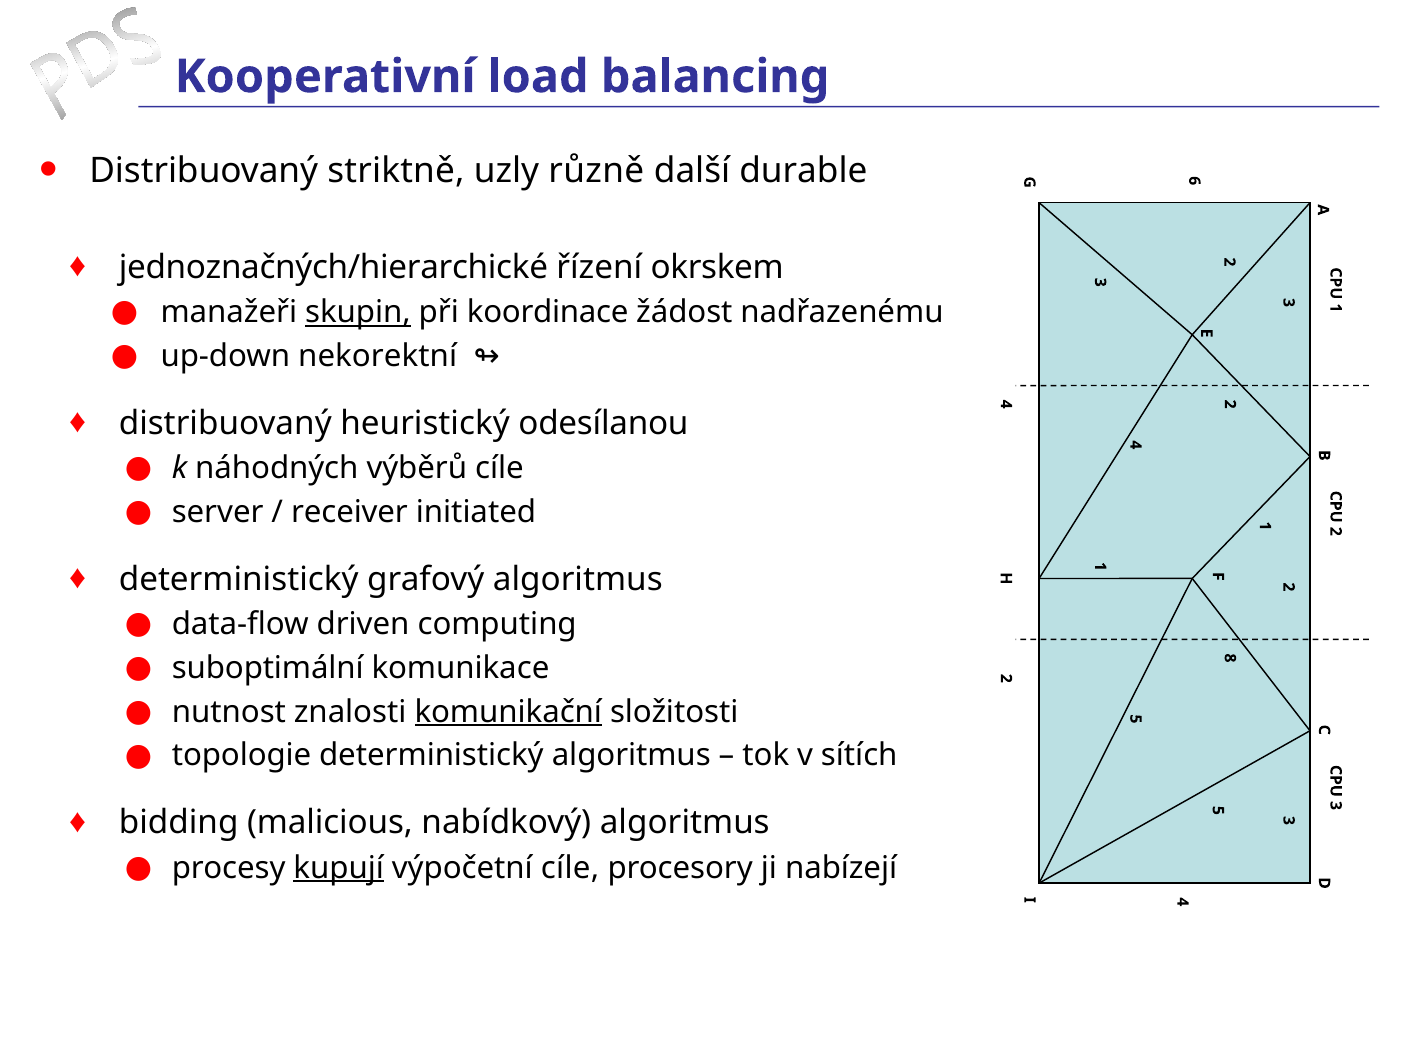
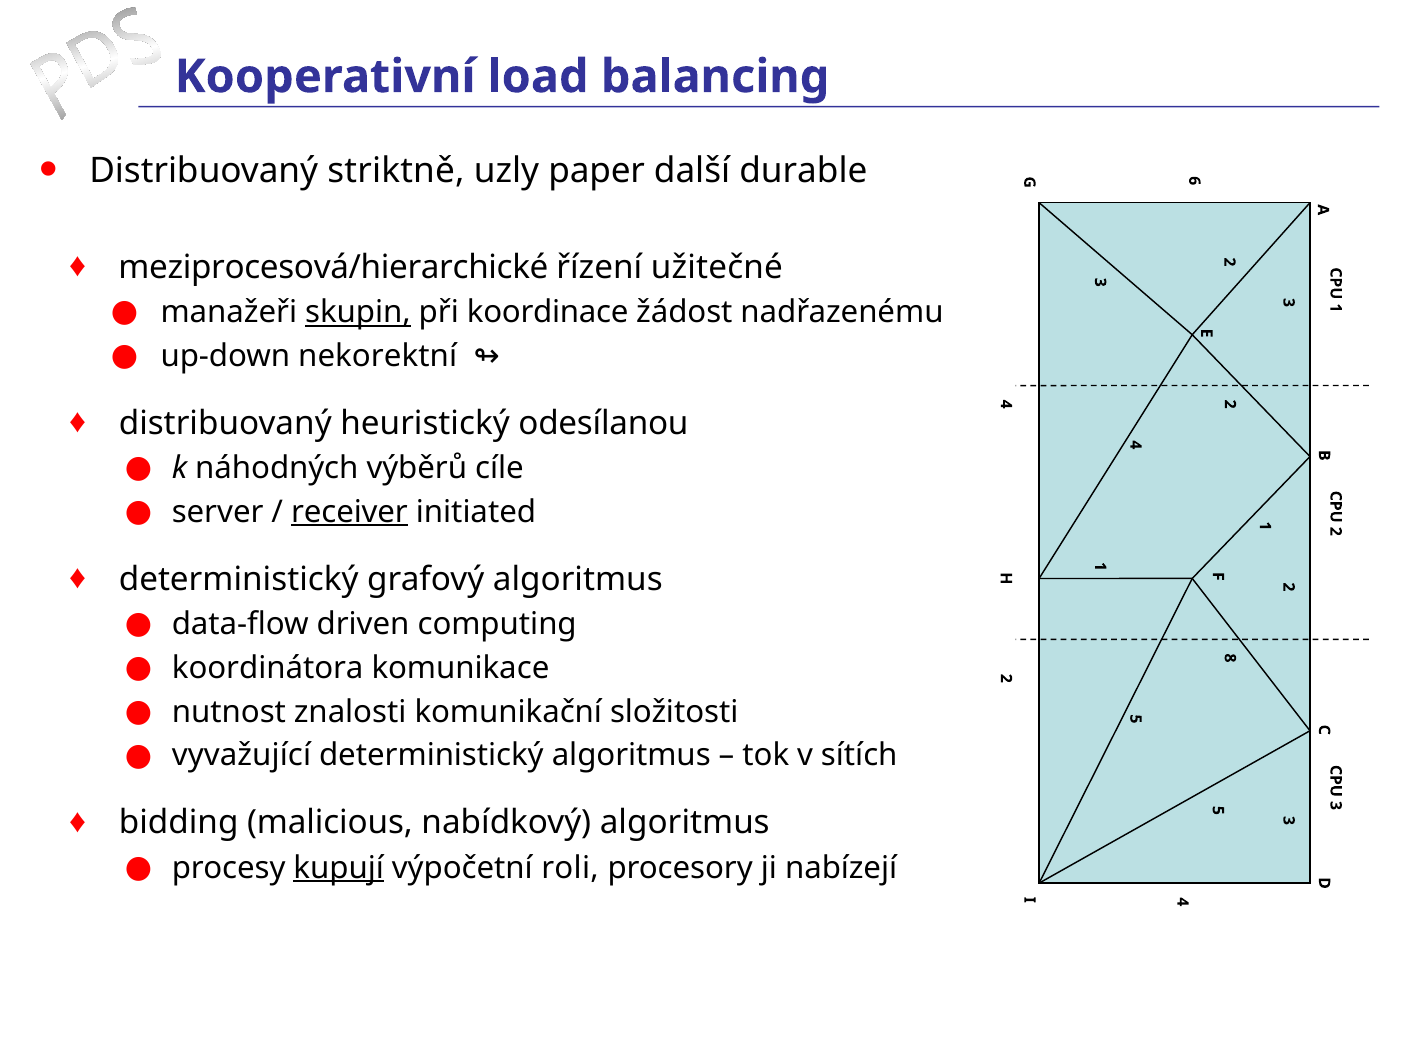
různě: různě -> paper (597, 170)
jednoznačných/hierarchické: jednoznačných/hierarchické -> meziprocesová/hierarchické (333, 267)
okrskem: okrskem -> užitečné (717, 267)
receiver underline: none -> present (350, 512)
suboptimální: suboptimální -> koordinátora (268, 667)
komunikační underline: present -> none (508, 711)
topologie: topologie -> vyvažující (241, 755)
výpočetní cíle: cíle -> roli (570, 867)
